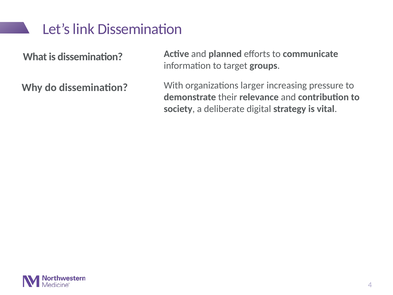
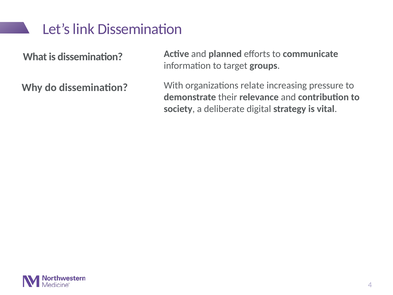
larger: larger -> relate (252, 85)
